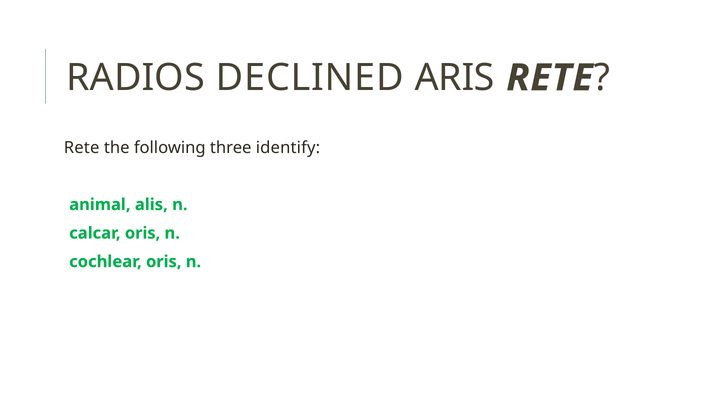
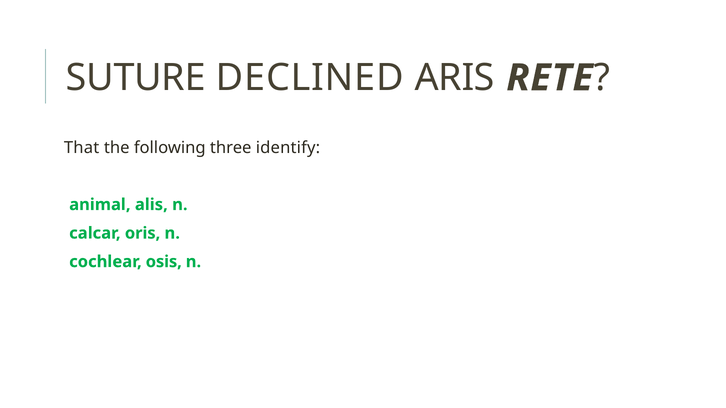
RADIOS: RADIOS -> SUTURE (136, 78)
Rete: Rete -> That (82, 148)
cochlear oris: oris -> osis (164, 262)
